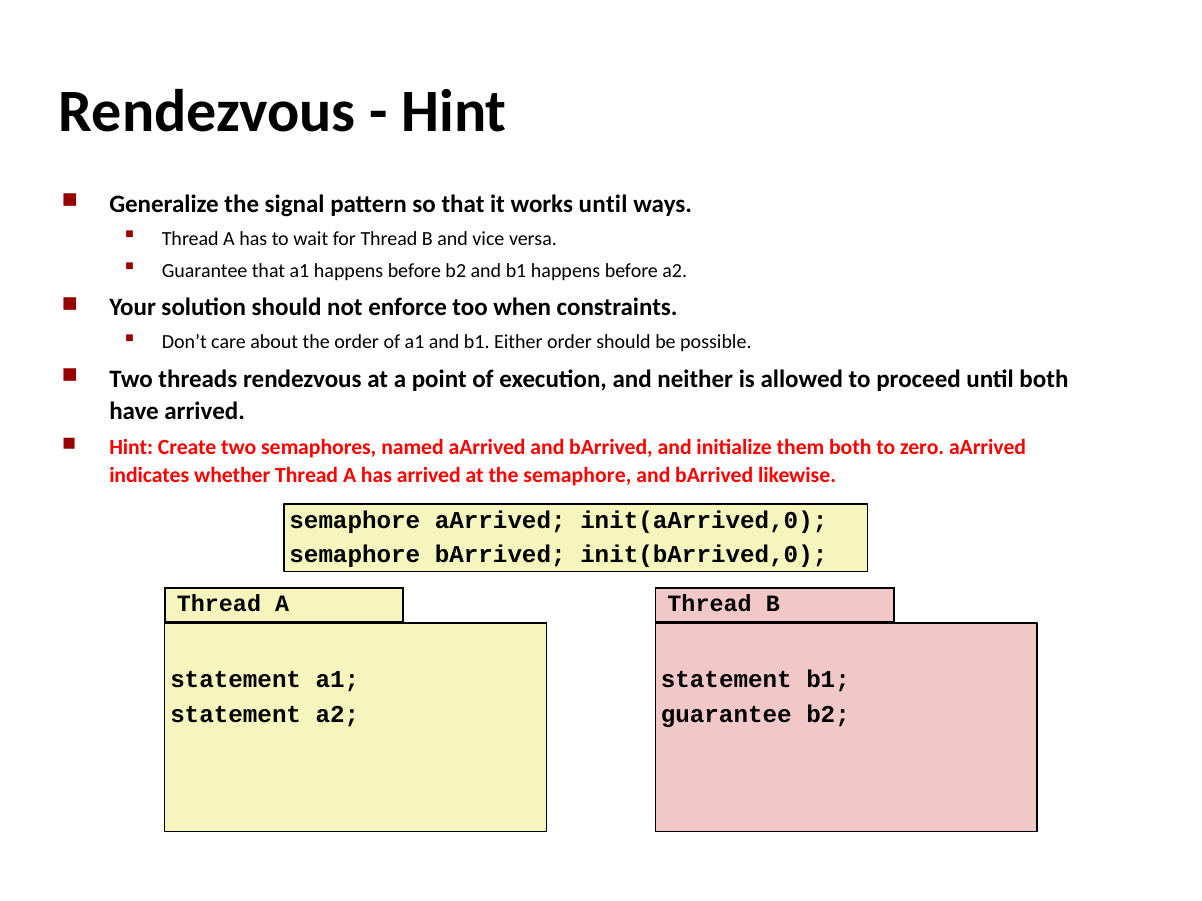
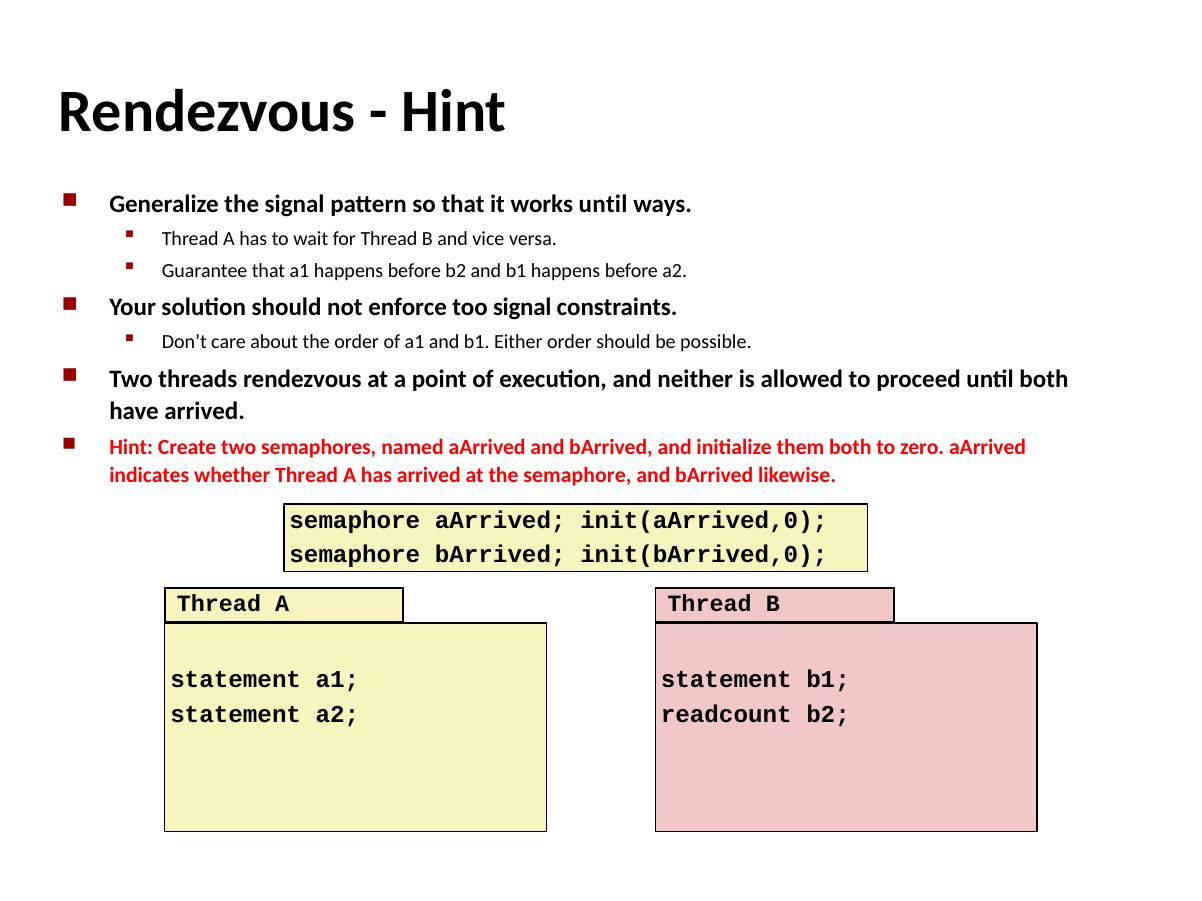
too when: when -> signal (522, 308)
guarantee: guarantee -> readcount (726, 715)
